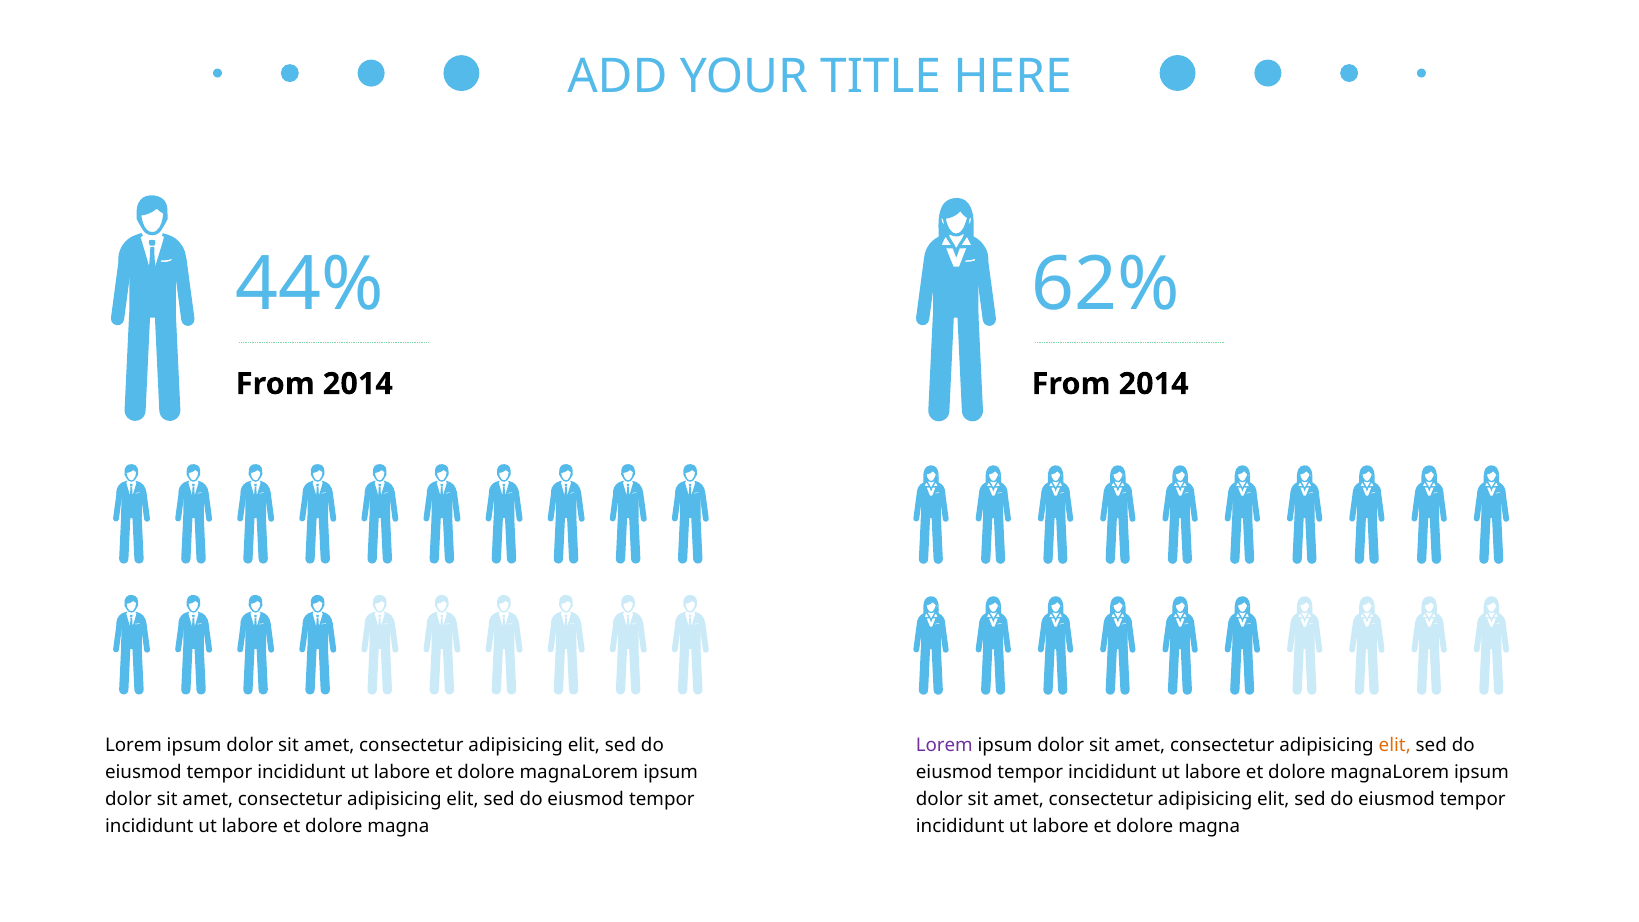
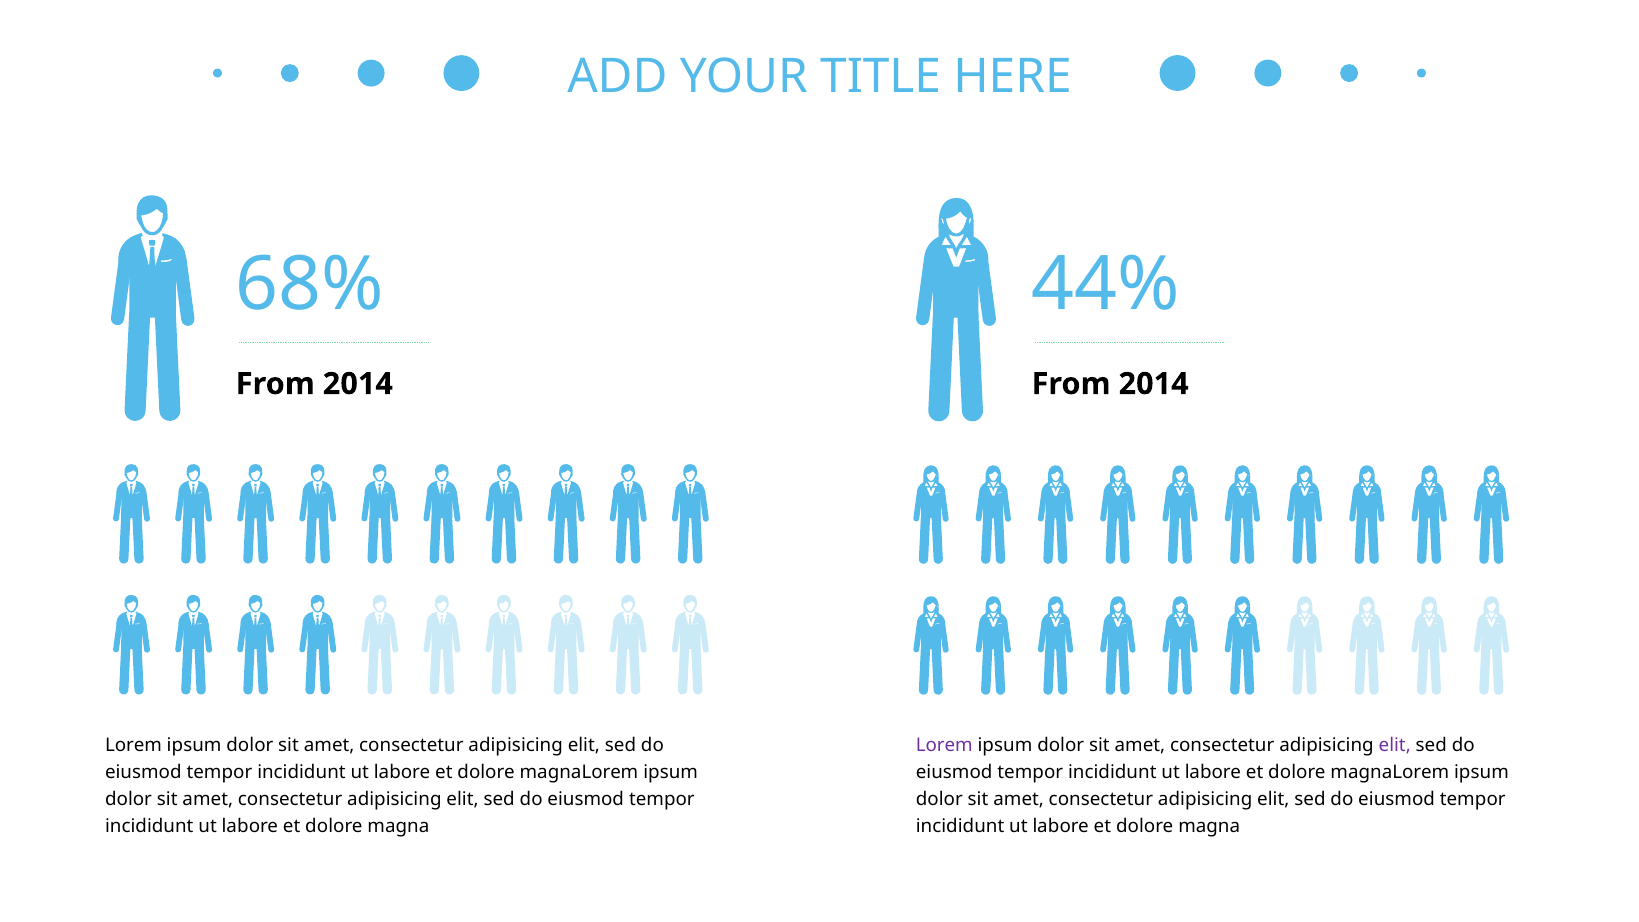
44%: 44% -> 68% (310, 285)
62%: 62% -> 44% (1106, 285)
elit colour: orange -> purple (1395, 745)
